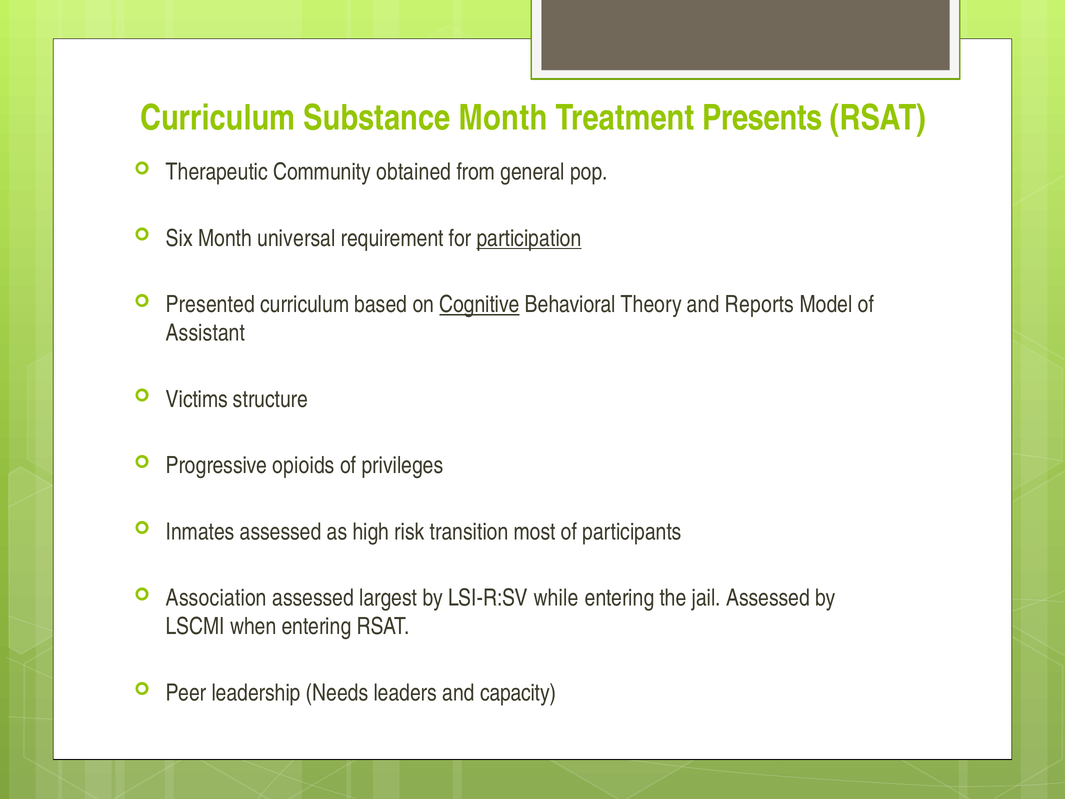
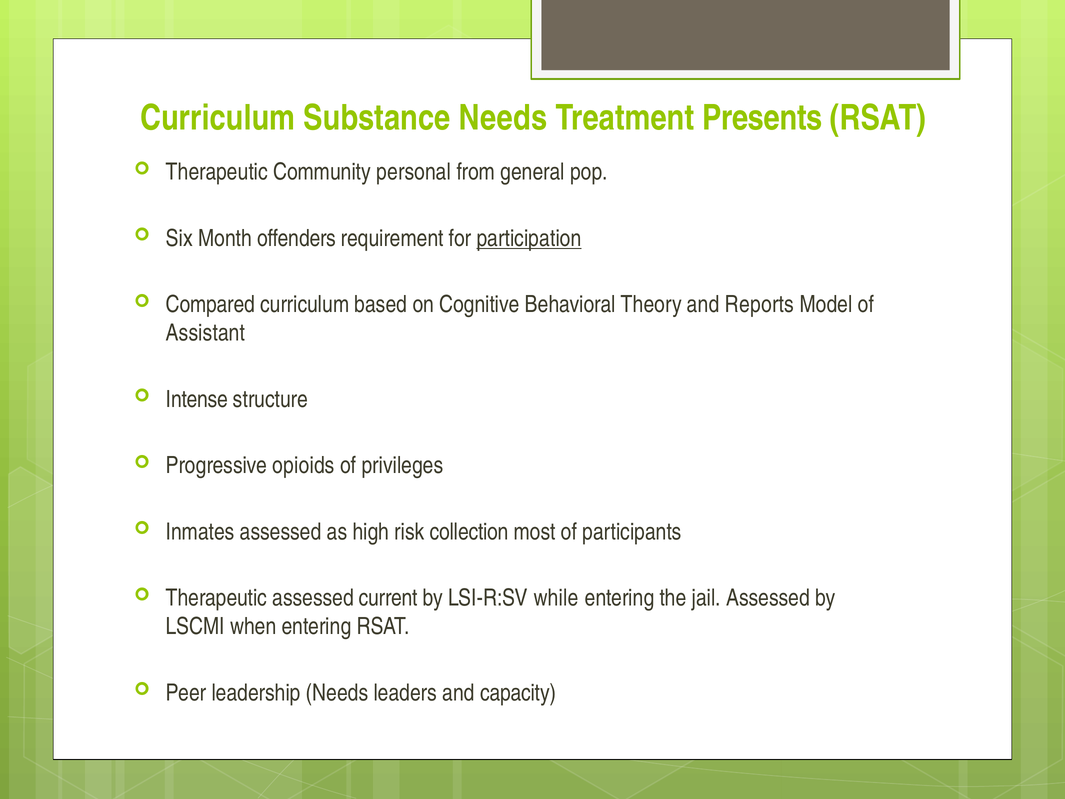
Substance Month: Month -> Needs (503, 118)
obtained: obtained -> personal (414, 172)
universal: universal -> offenders (297, 238)
Presented: Presented -> Compared (211, 305)
Cognitive underline: present -> none (479, 305)
Victims: Victims -> Intense (197, 399)
transition: transition -> collection (469, 532)
Association: Association -> Therapeutic (217, 598)
largest: largest -> current (388, 598)
